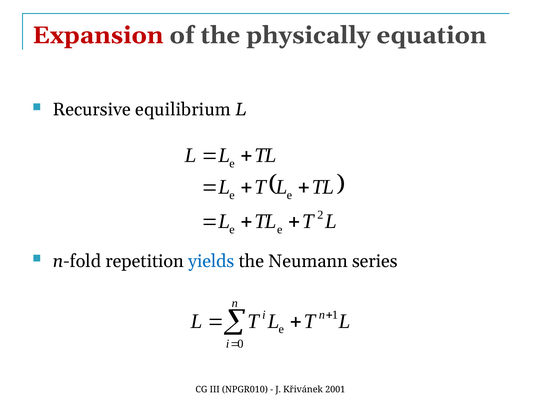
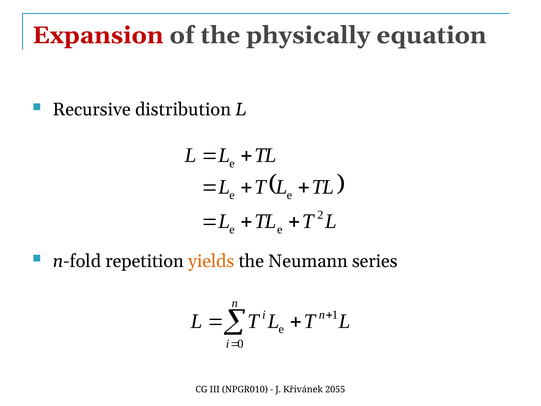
equilibrium: equilibrium -> distribution (183, 109)
yields colour: blue -> orange (211, 261)
2001: 2001 -> 2055 (335, 389)
